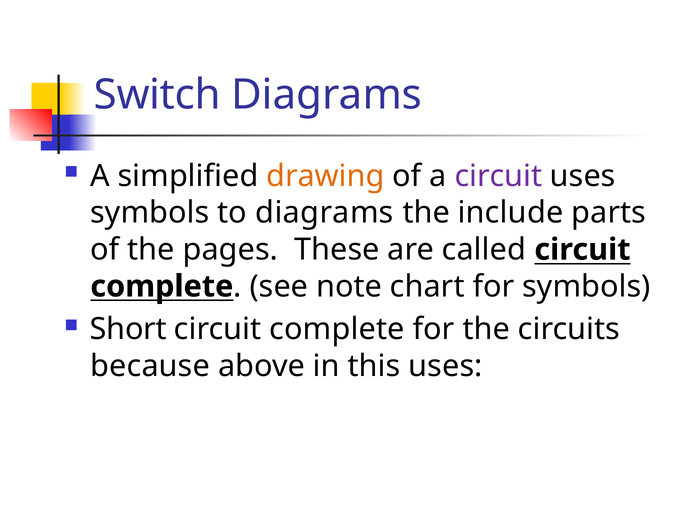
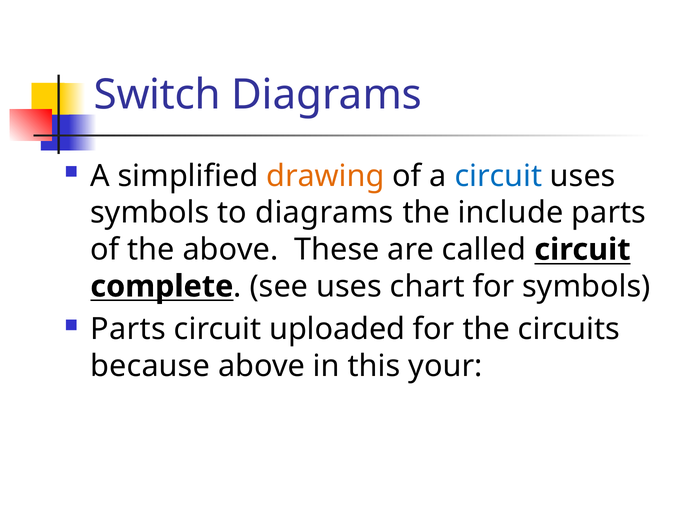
circuit colour: purple -> blue (498, 176)
the pages: pages -> above (230, 250)
see note: note -> uses (349, 287)
Short: Short -> Parts (128, 330)
complete: complete -> uploaded (337, 330)
this uses: uses -> your (445, 366)
